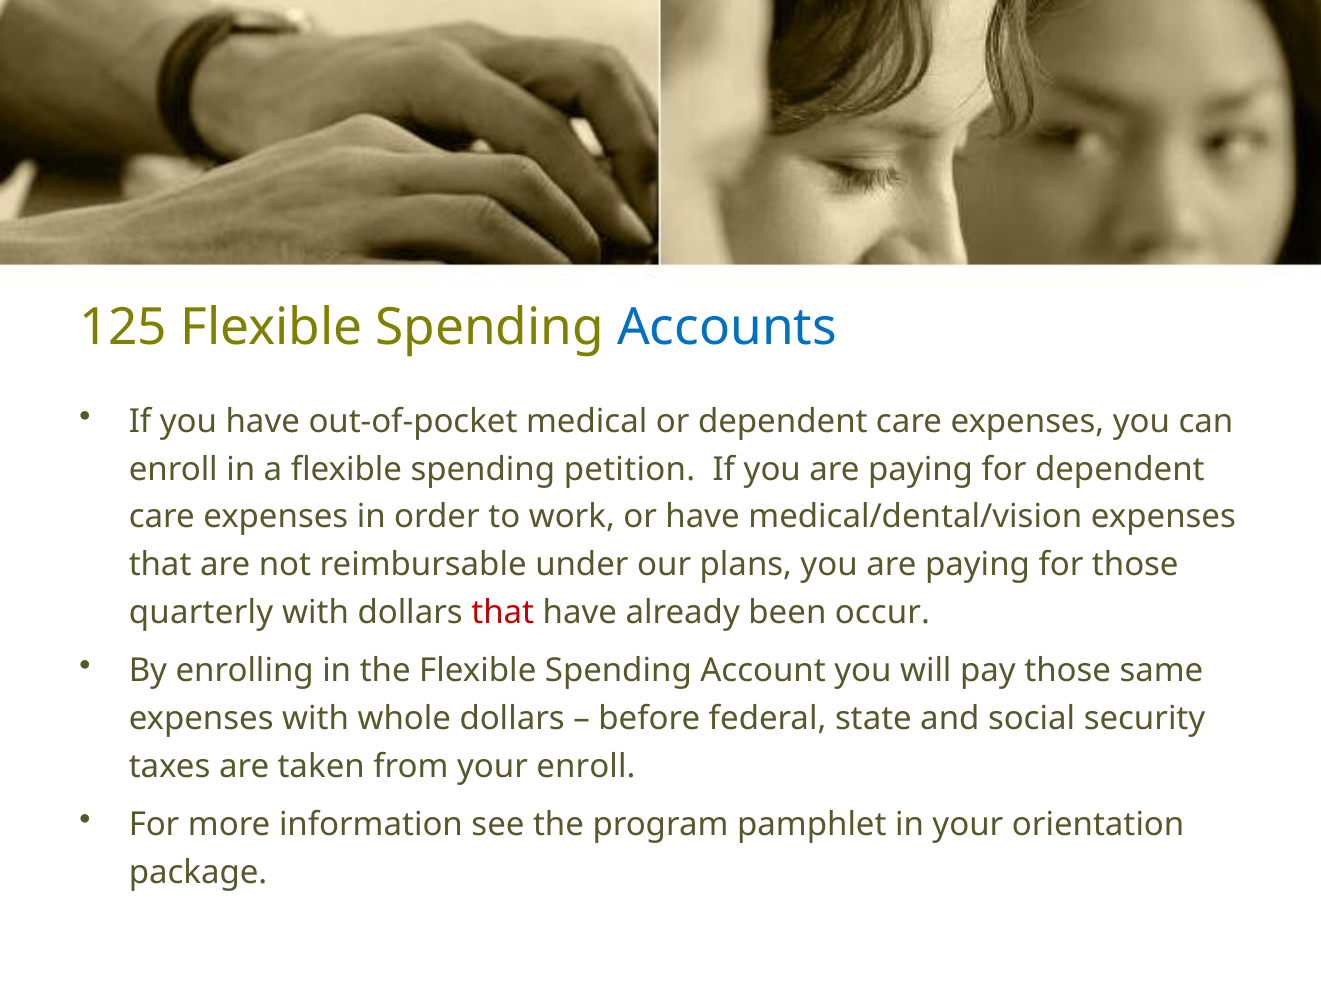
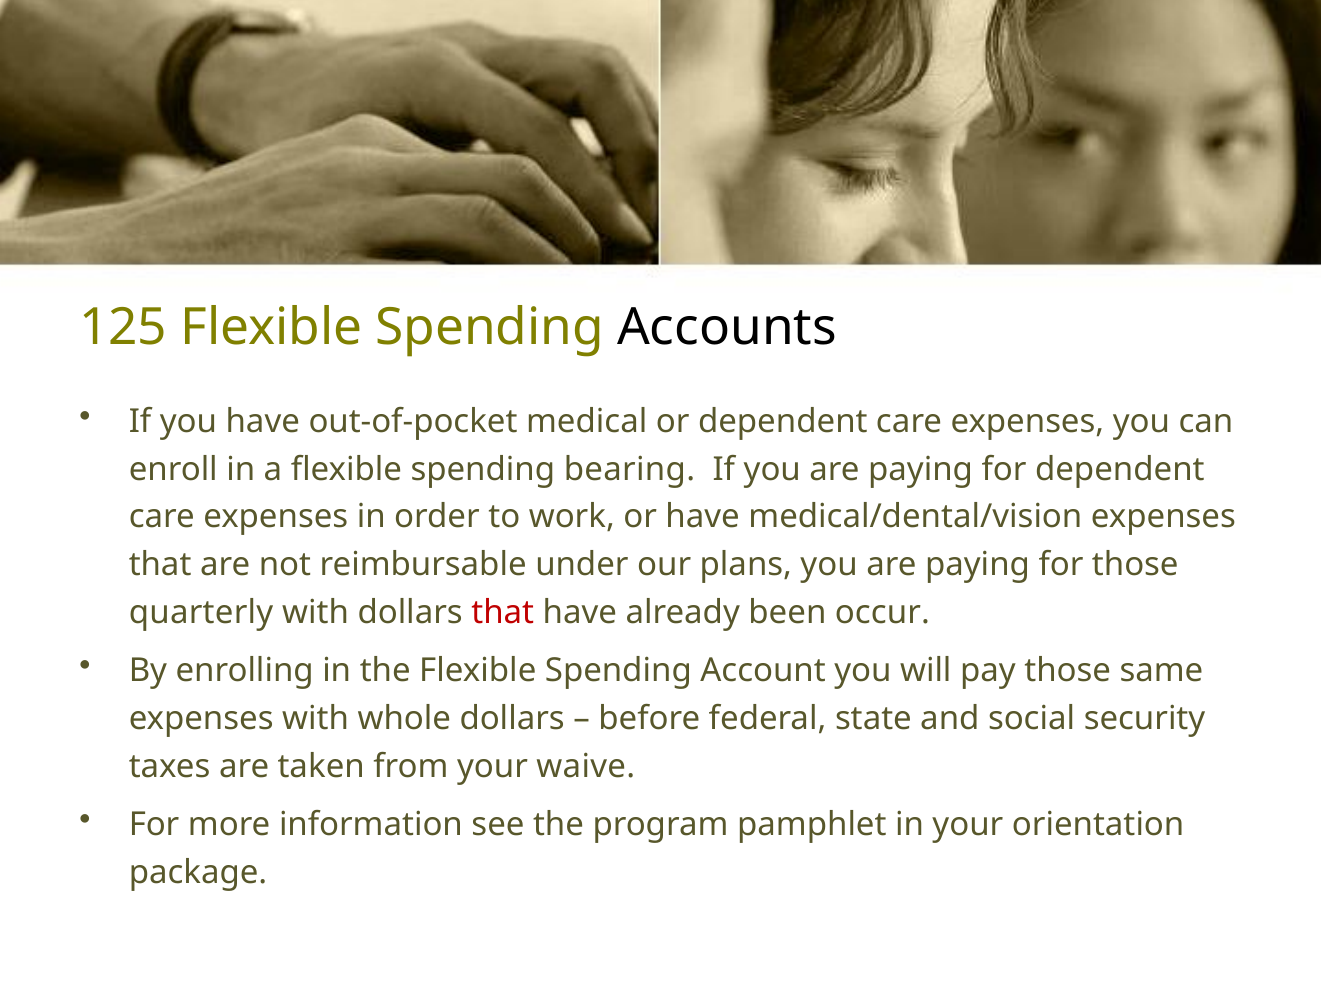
Accounts colour: blue -> black (727, 328)
petition: petition -> bearing (629, 470)
your enroll: enroll -> waive (586, 767)
